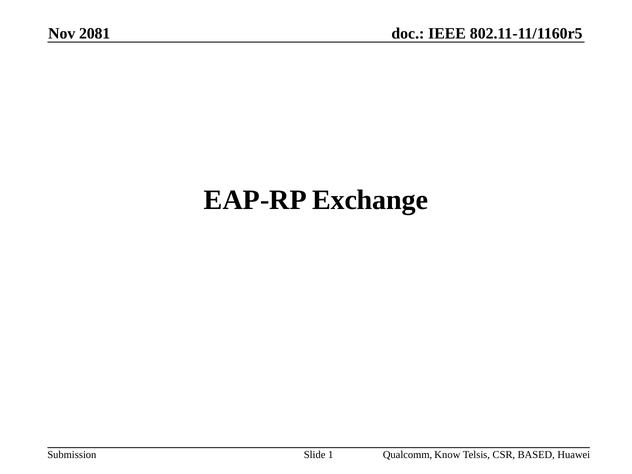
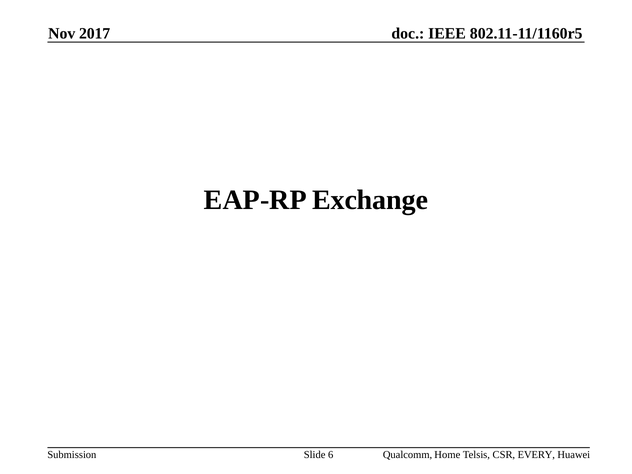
2081: 2081 -> 2017 (95, 34)
1: 1 -> 6 (331, 455)
Know: Know -> Home (447, 455)
BASED: BASED -> EVERY (536, 455)
